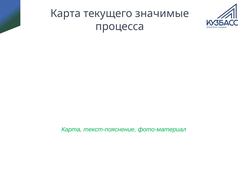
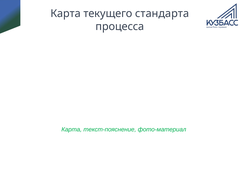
значимые: значимые -> стандарта (162, 13)
